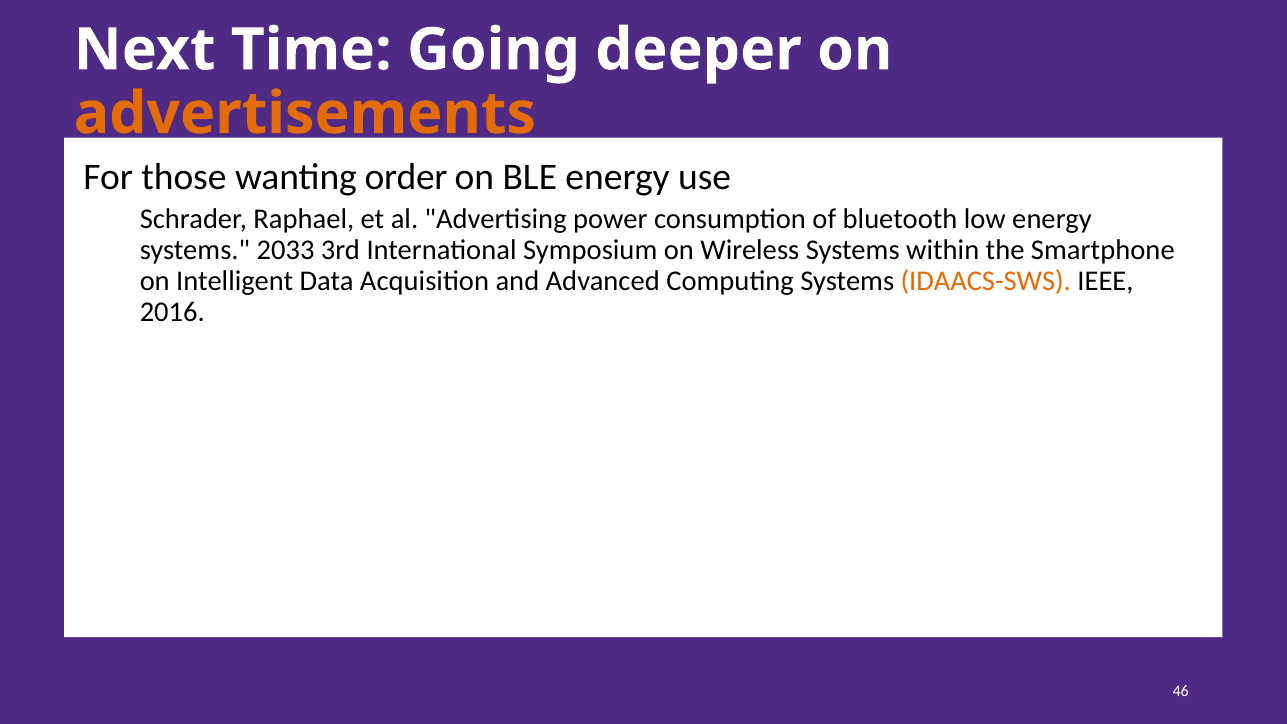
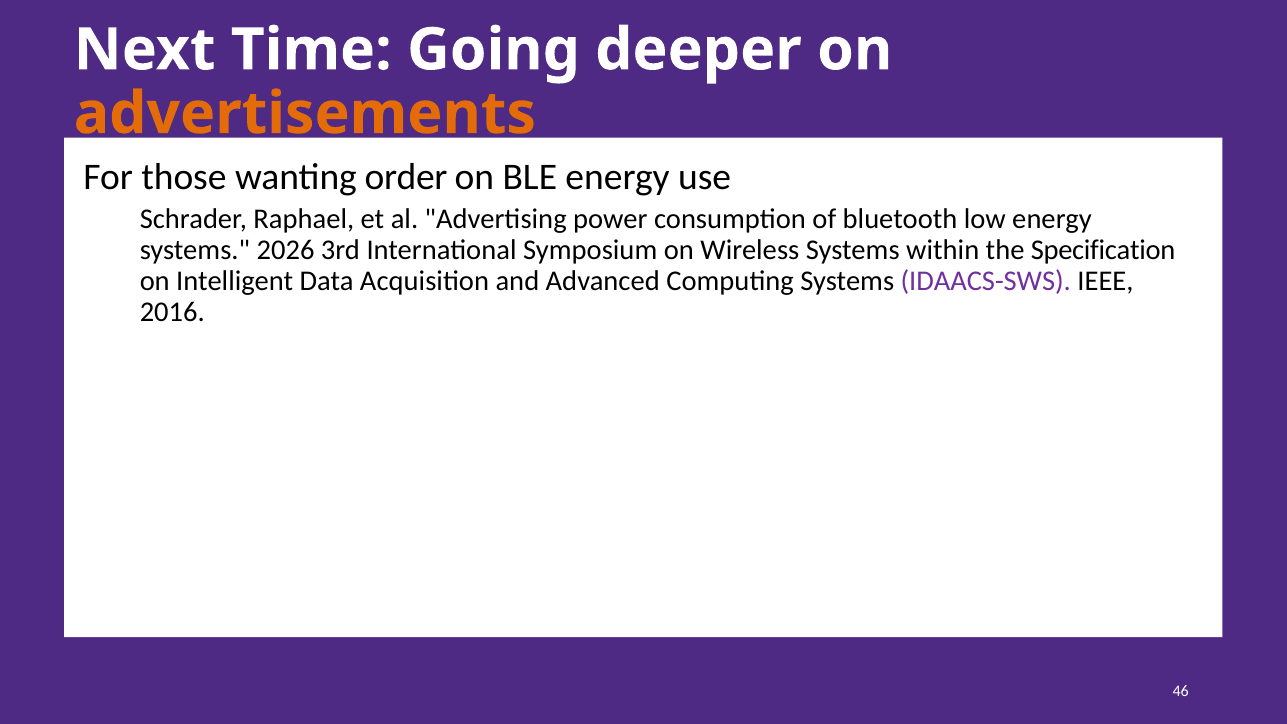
2033: 2033 -> 2026 (286, 250)
Smartphone: Smartphone -> Specification (1103, 250)
IDAACS-SWS colour: orange -> purple (986, 281)
